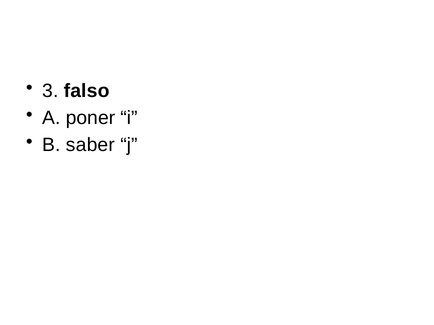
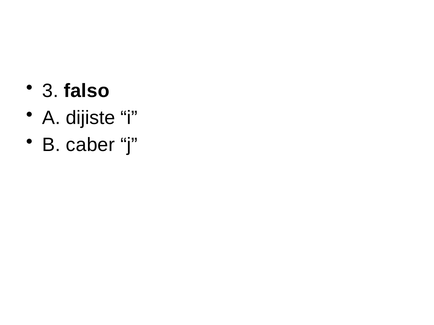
poner: poner -> dijiste (91, 118)
saber: saber -> caber (90, 145)
